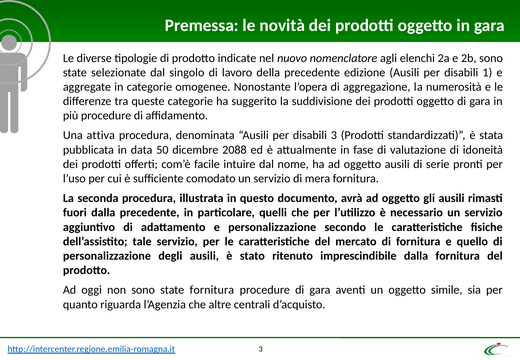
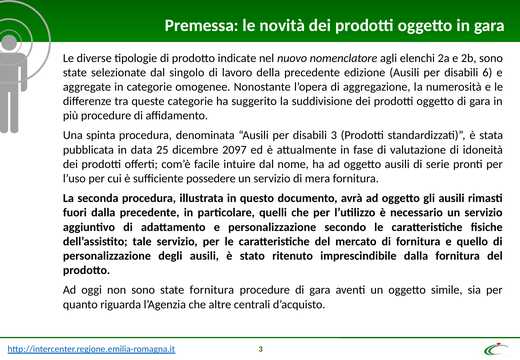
1: 1 -> 6 (487, 72)
attiva: attiva -> spinta (101, 135)
50: 50 -> 25 (162, 150)
2088: 2088 -> 2097 (234, 150)
comodato: comodato -> possedere (211, 179)
